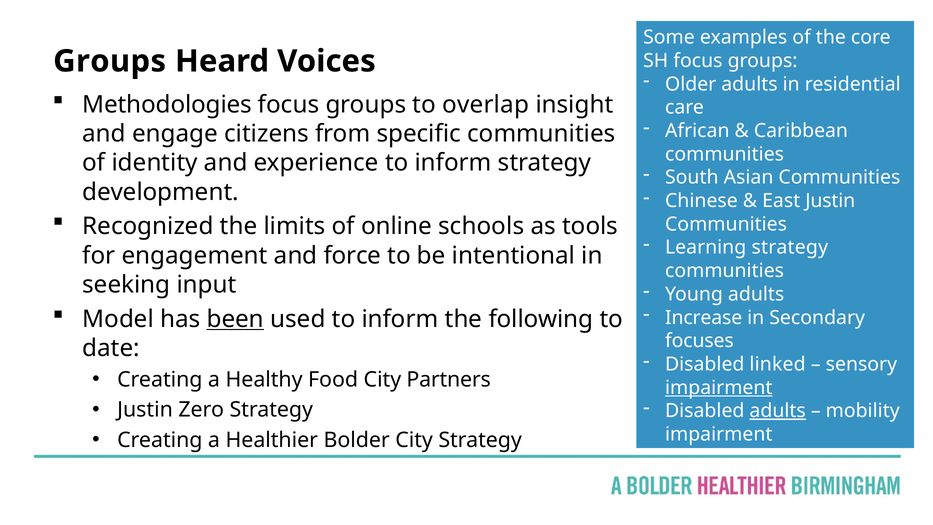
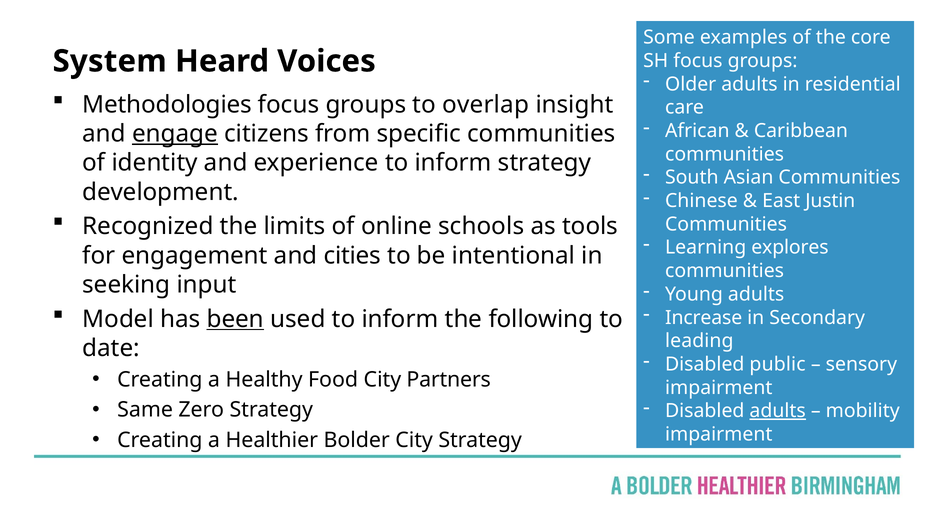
Groups: Groups -> System (110, 61)
engage underline: none -> present (175, 134)
Learning strategy: strategy -> explores (790, 247)
force: force -> cities (352, 255)
focuses: focuses -> leading (699, 341)
linked: linked -> public (778, 364)
impairment underline: present -> none (719, 387)
Justin: Justin -> Same (145, 410)
